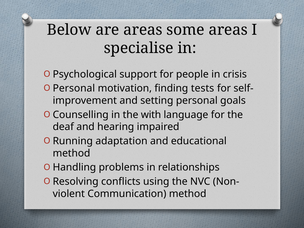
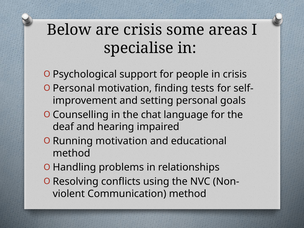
are areas: areas -> crisis (143, 30)
with: with -> chat (151, 115)
Running adaptation: adaptation -> motivation (121, 141)
